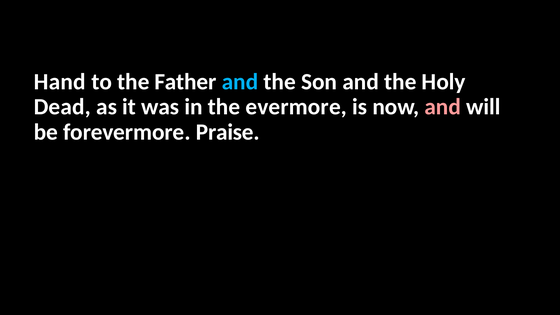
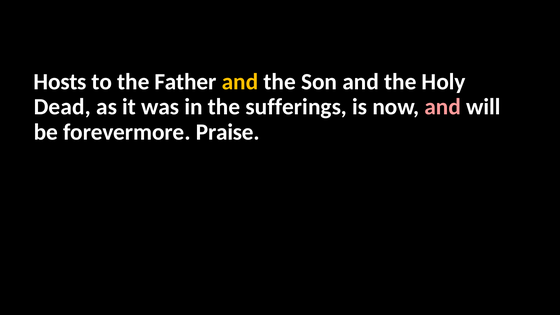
Hand: Hand -> Hosts (60, 82)
and colour: light blue -> yellow (240, 82)
evermore: evermore -> sufferings (296, 107)
